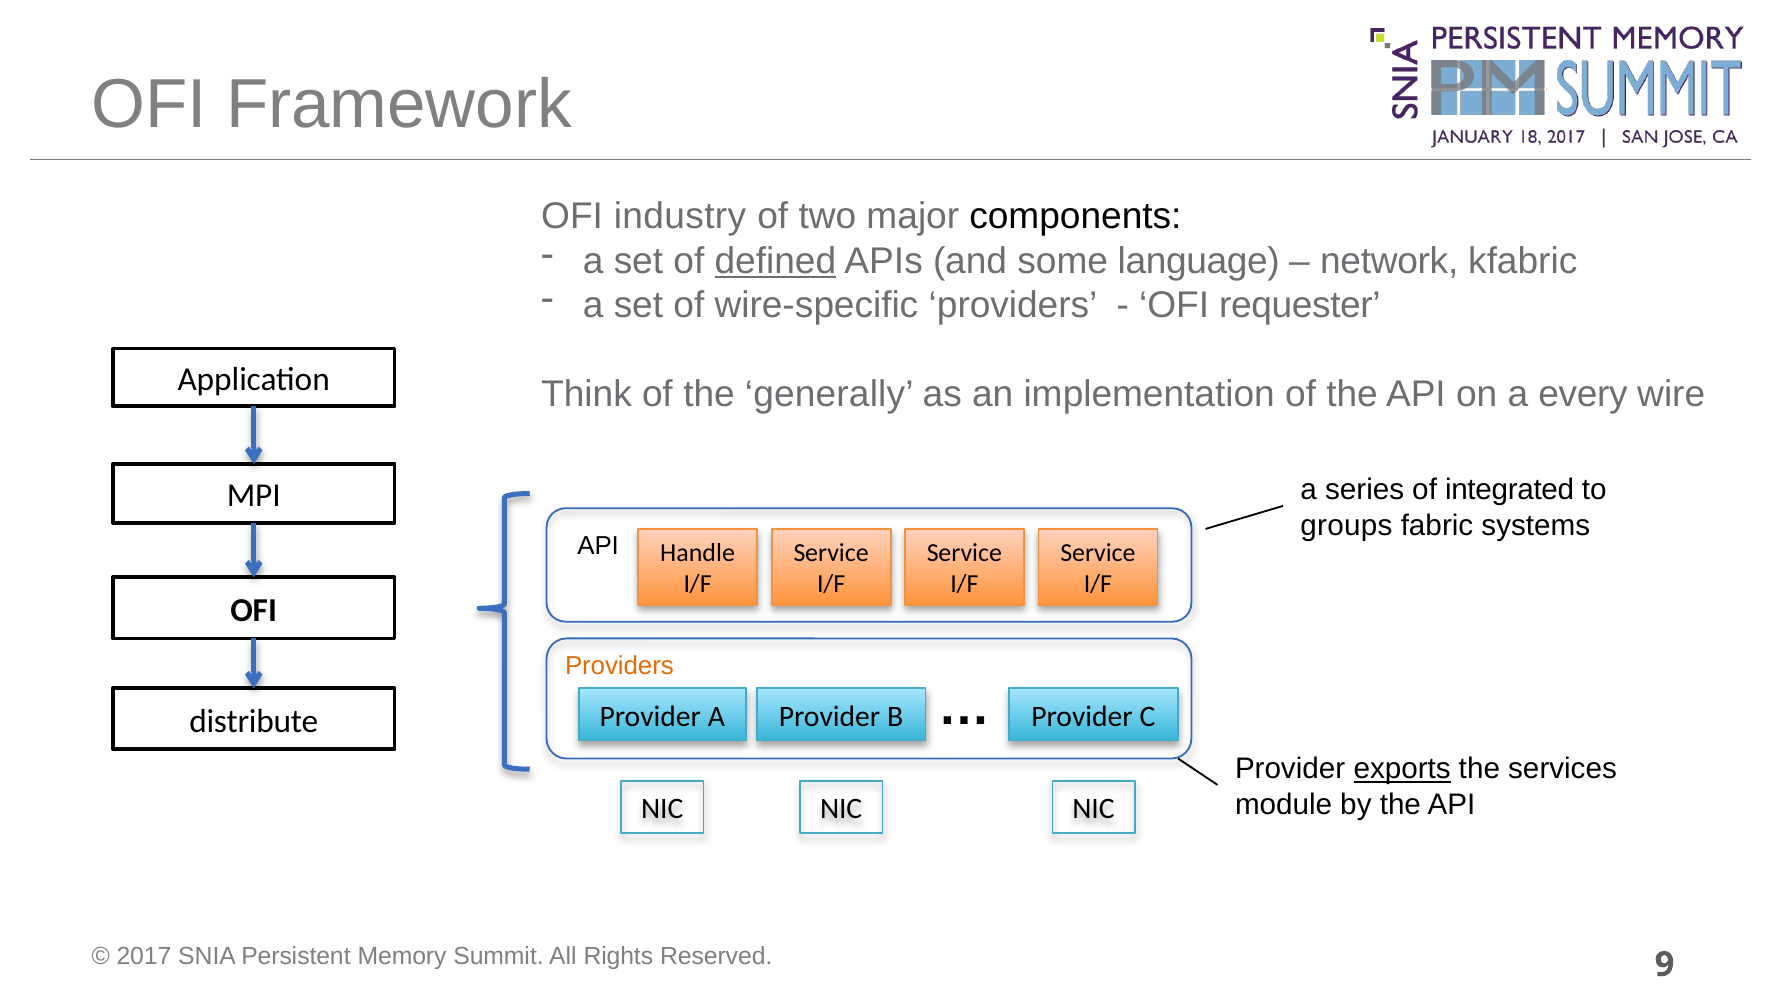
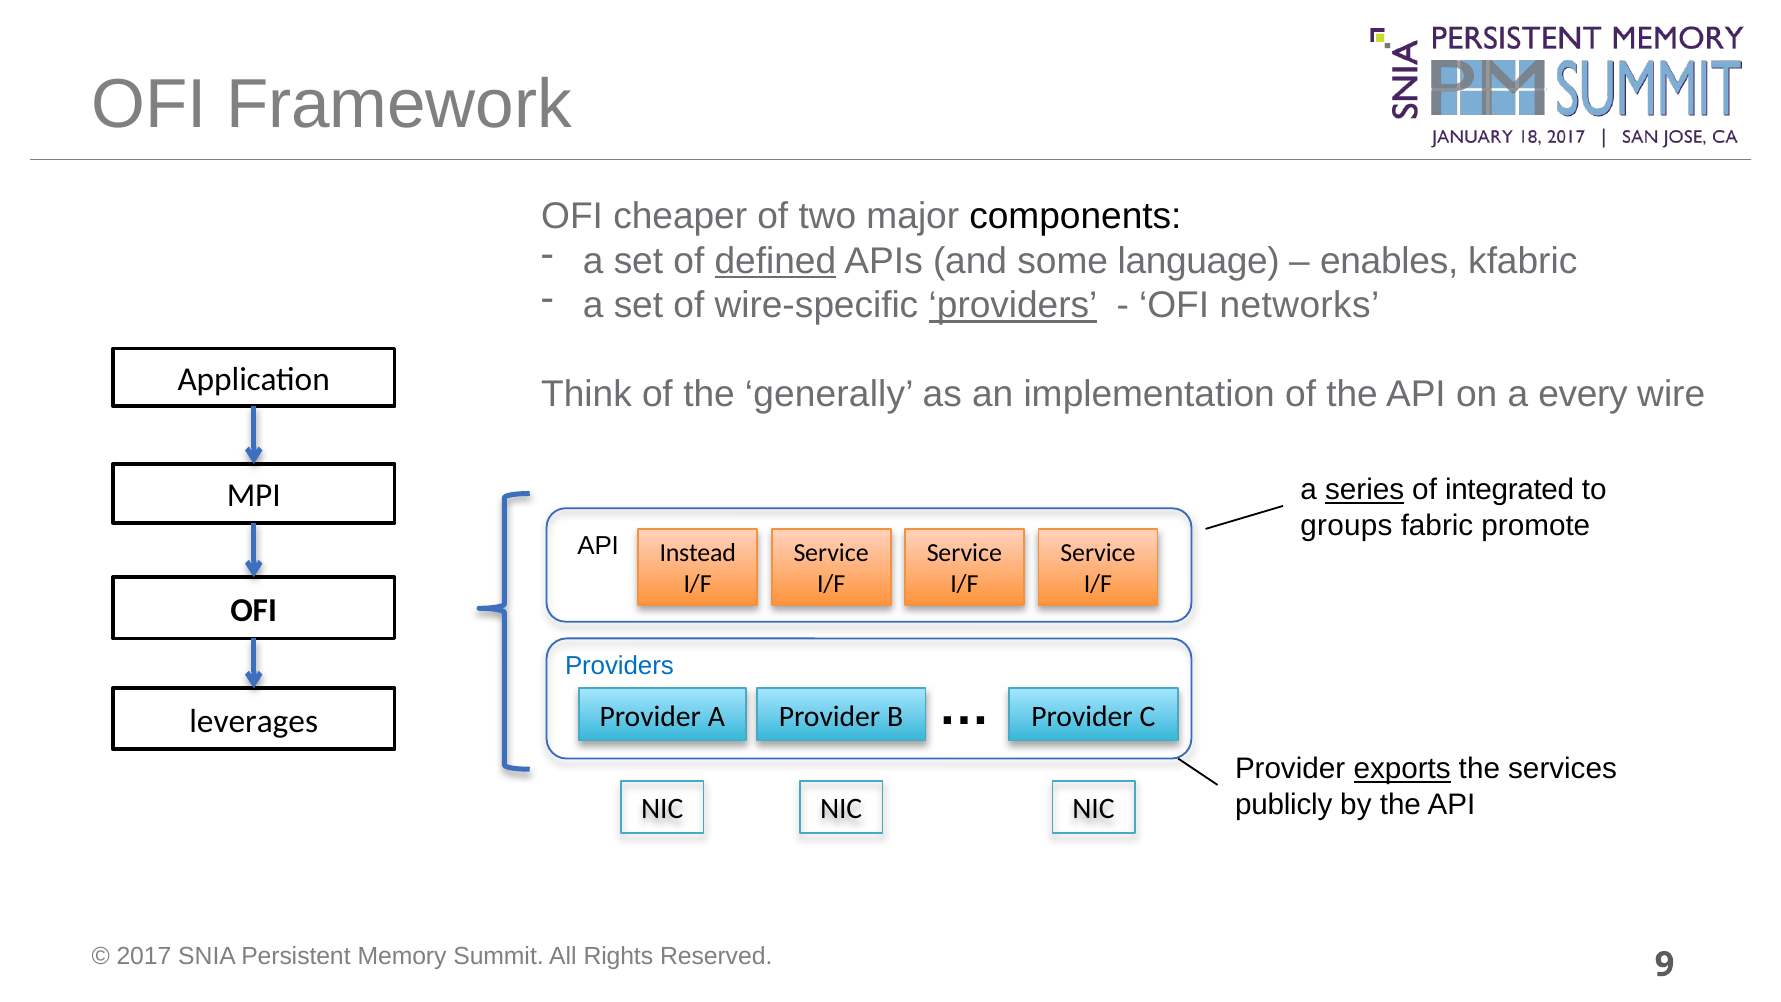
industry: industry -> cheaper (680, 216)
network: network -> enables (1389, 261)
providers underline: none -> present (1013, 305)
requester: requester -> networks (1300, 305)
series underline: none -> present (1365, 490)
systems: systems -> promote (1536, 526)
Handle: Handle -> Instead (698, 553)
Providers colour: orange -> blue (619, 666)
distribute: distribute -> leverages (254, 721)
module: module -> publicly (1284, 805)
